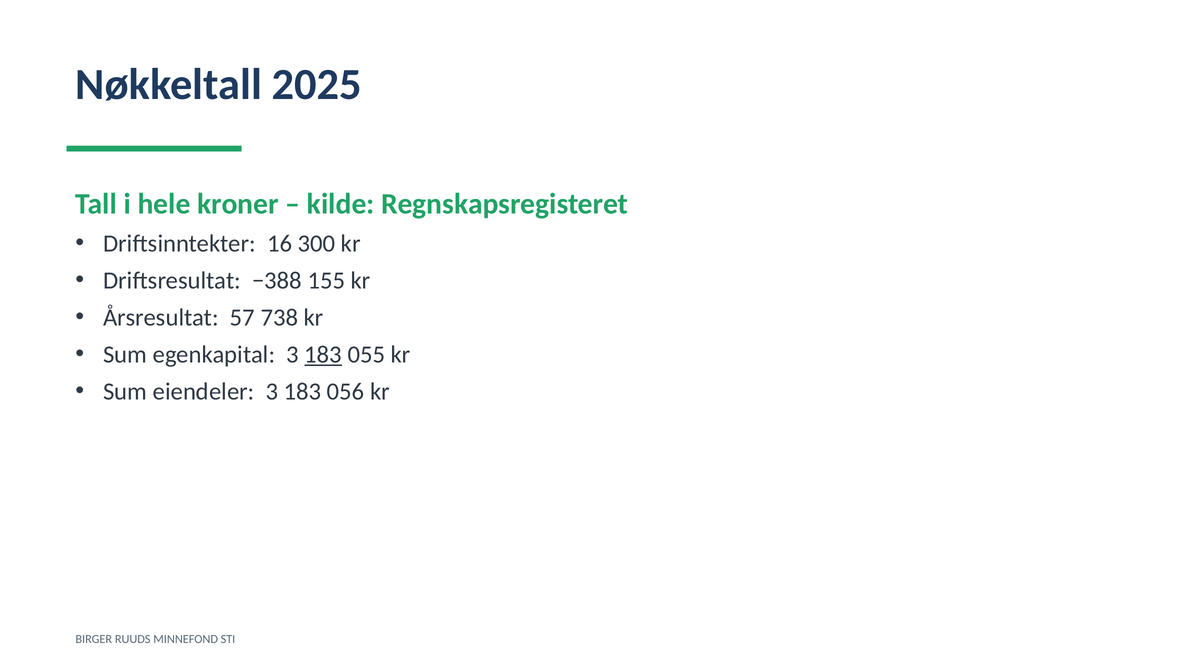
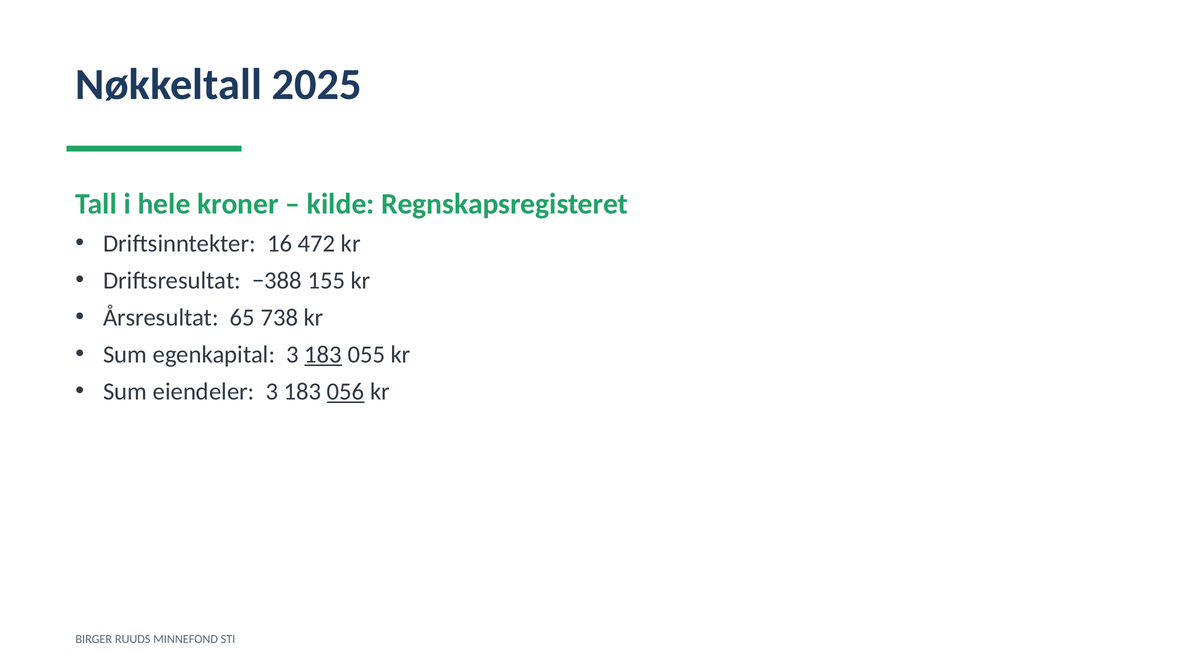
300: 300 -> 472 (316, 244)
57: 57 -> 65 (242, 318)
056 underline: none -> present (346, 392)
